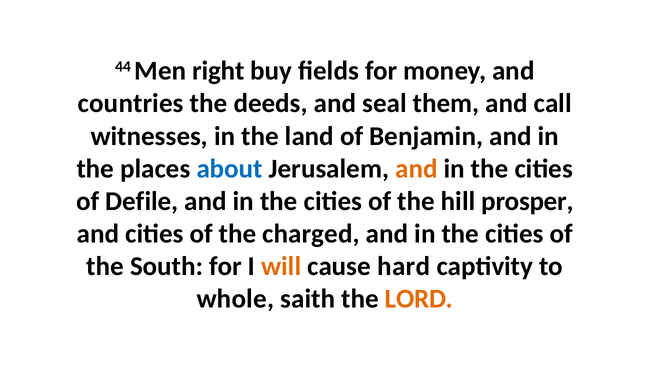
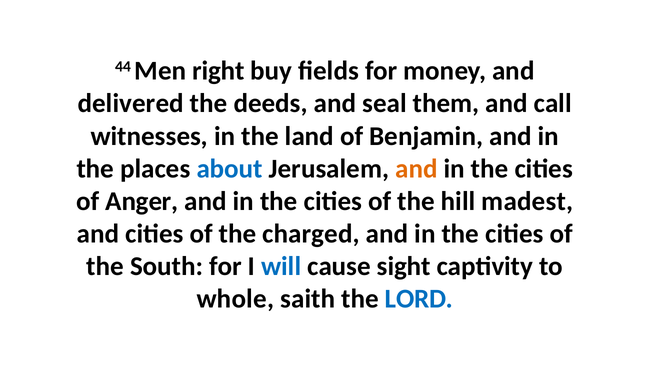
countries: countries -> delivered (131, 103)
Defile: Defile -> Anger (142, 201)
prosper: prosper -> madest (527, 201)
will colour: orange -> blue (281, 266)
hard: hard -> sight (404, 266)
LORD colour: orange -> blue (419, 298)
